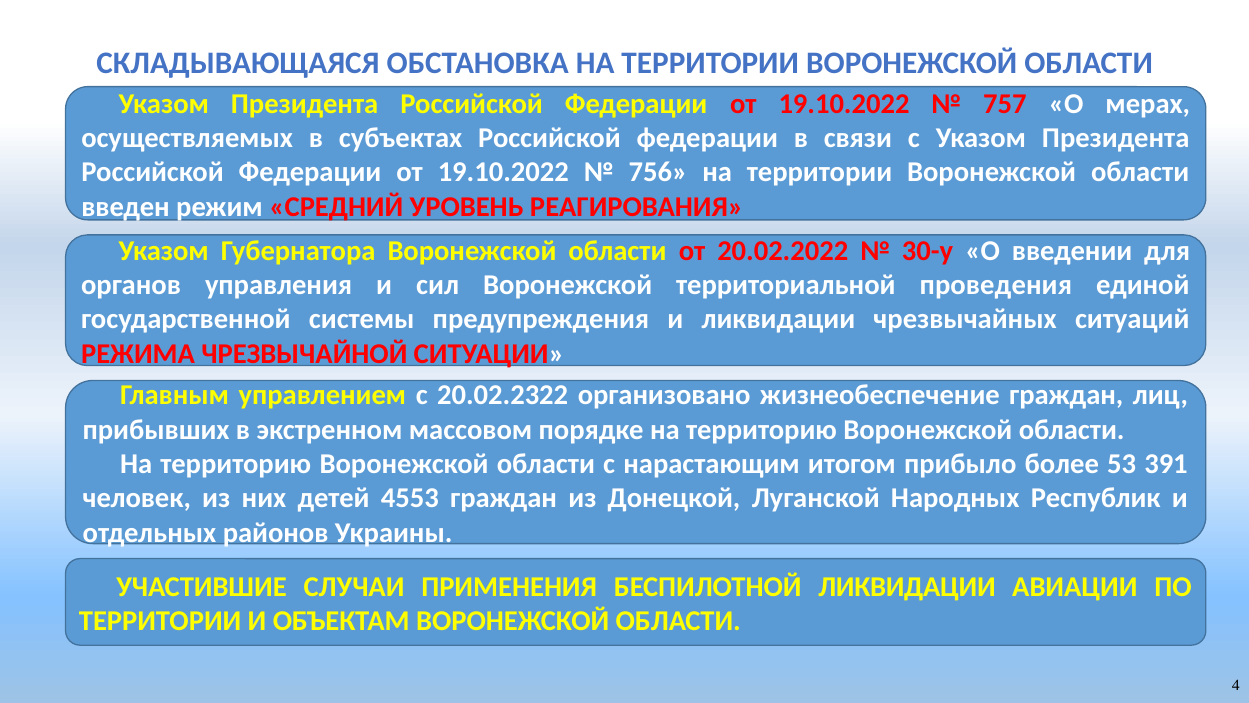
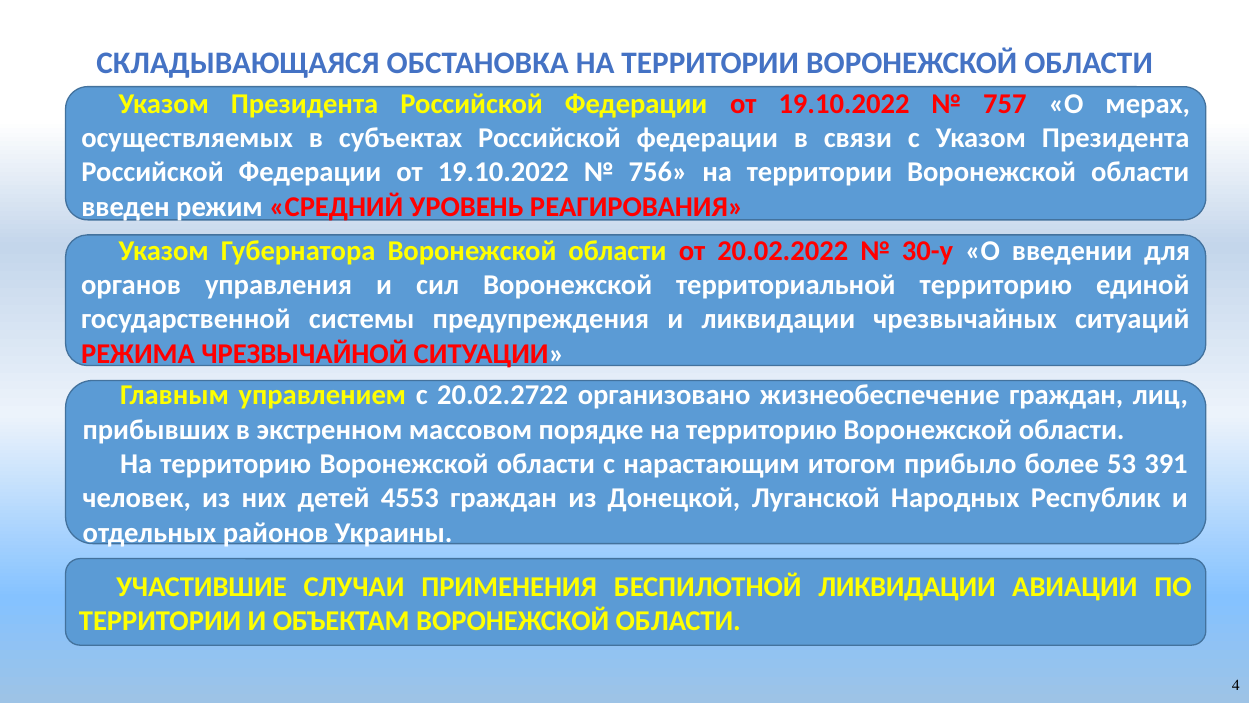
территориальной проведения: проведения -> территорию (996, 285)
20.02.2322: 20.02.2322 -> 20.02.2722 (503, 395)
